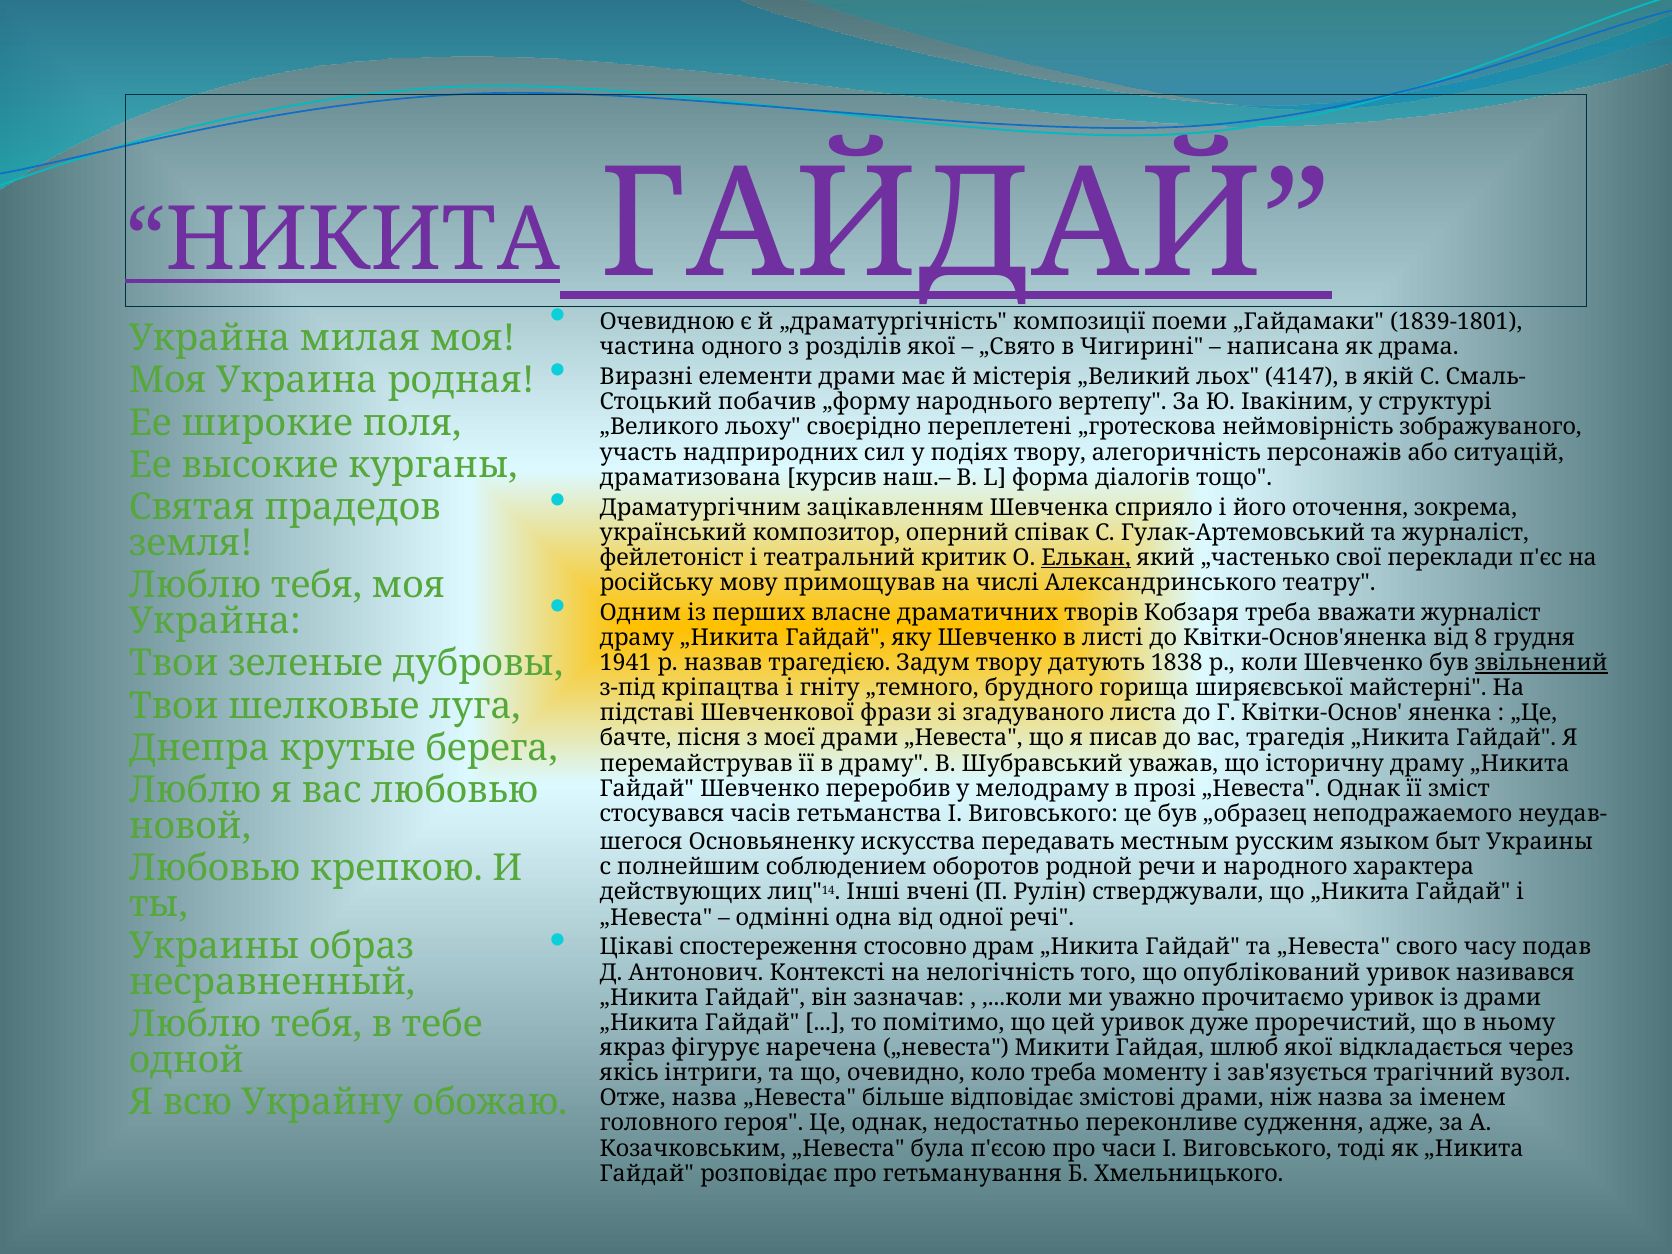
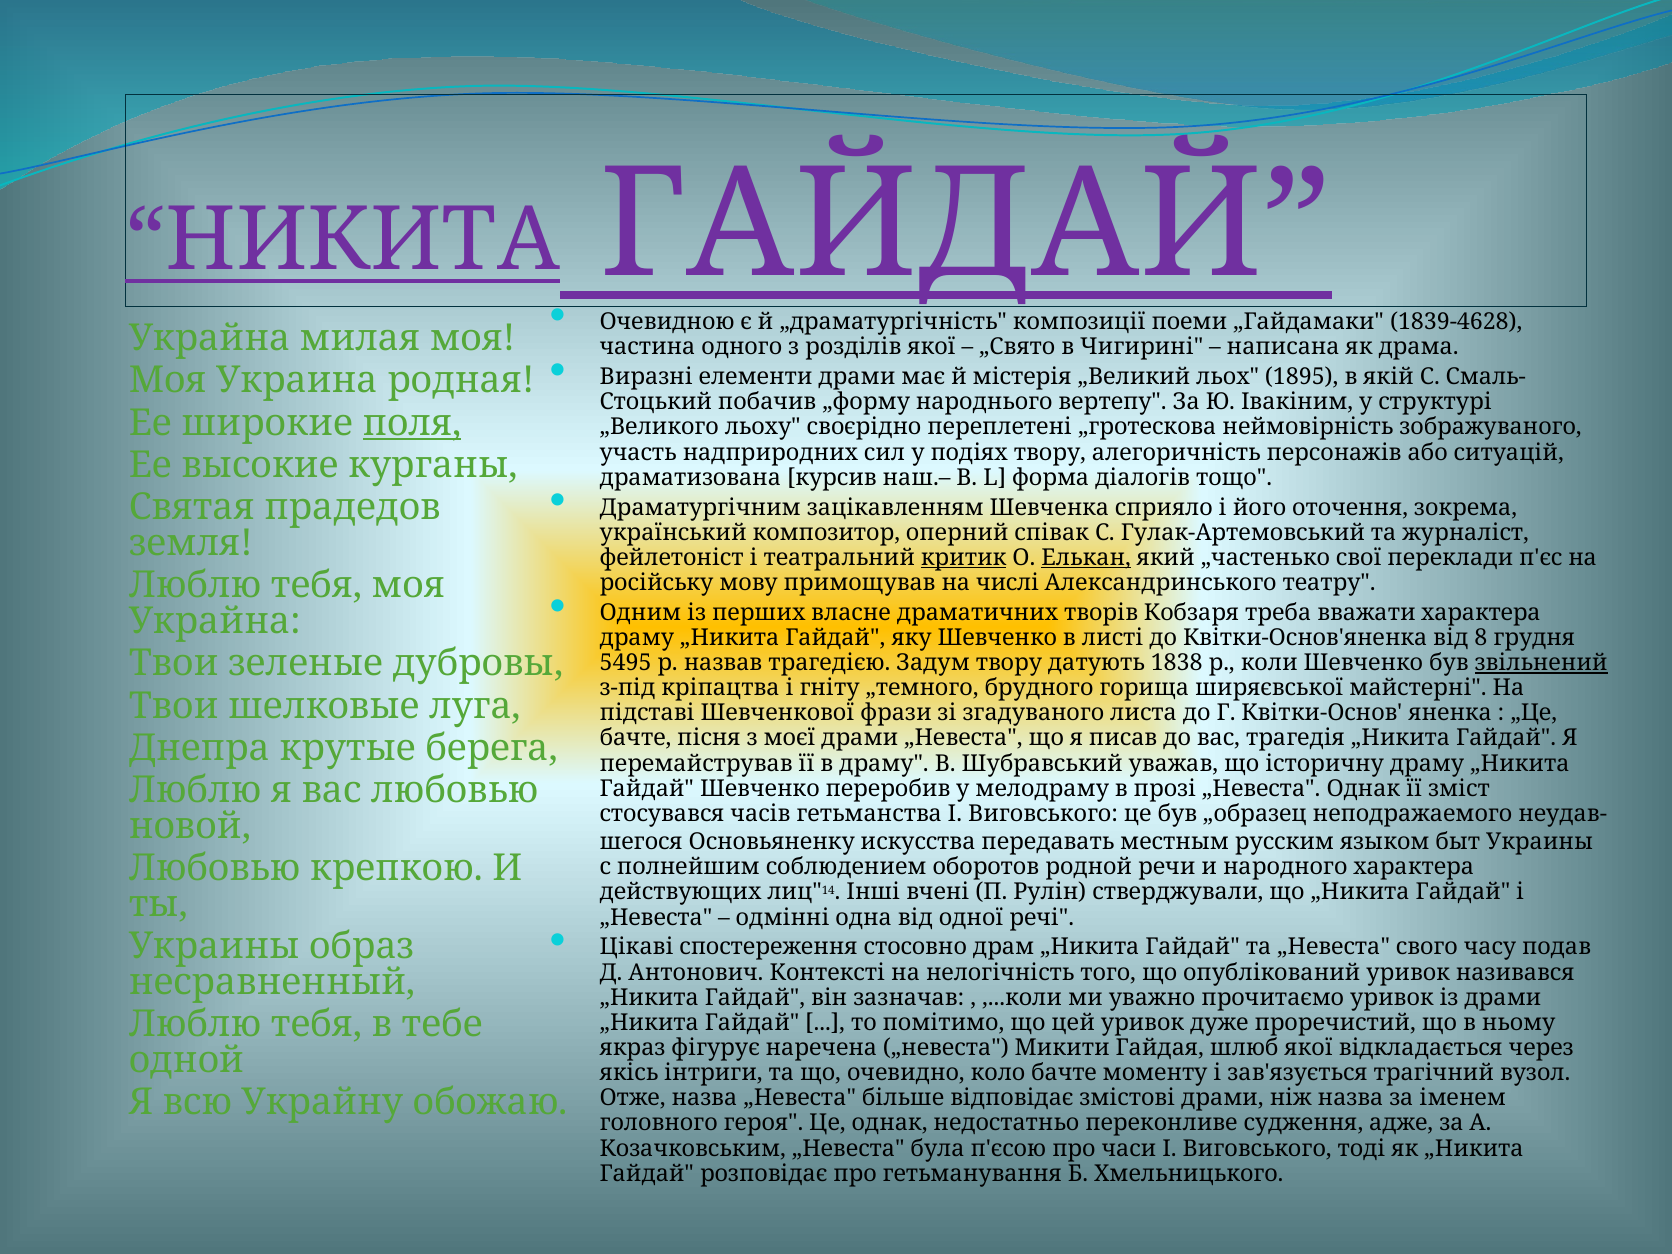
1839-1801: 1839-1801 -> 1839-4628 (1456, 322)
4147: 4147 -> 1895 (1302, 377)
поля underline: none -> present (412, 423)
критик underline: none -> present (964, 558)
вважати журналіст: журналіст -> характера (1481, 613)
1941: 1941 -> 5495 (626, 663)
коло треба: треба -> бачте (1064, 1073)
